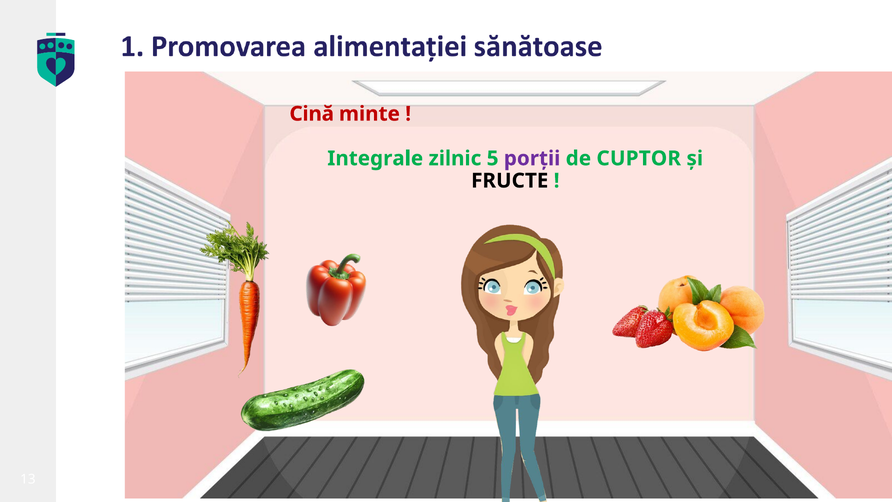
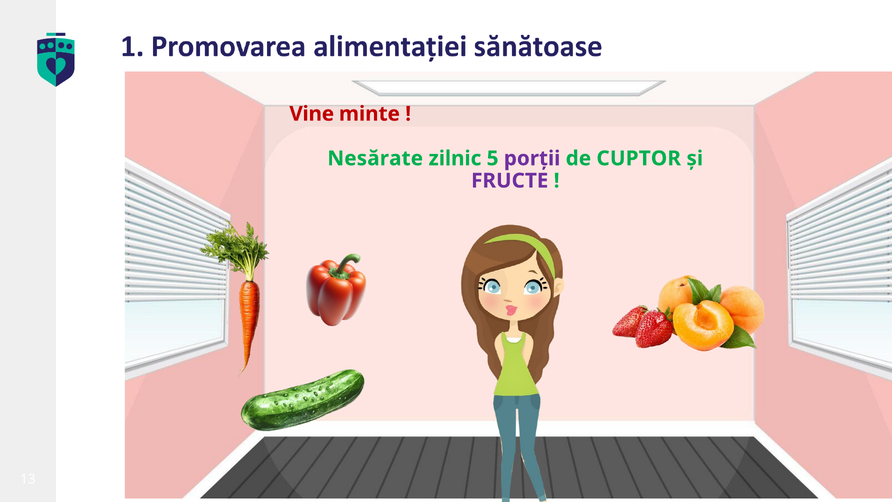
Cină: Cină -> Vine (312, 114)
Integrale: Integrale -> Nesărate (375, 158)
FRUCTE colour: black -> purple (510, 181)
